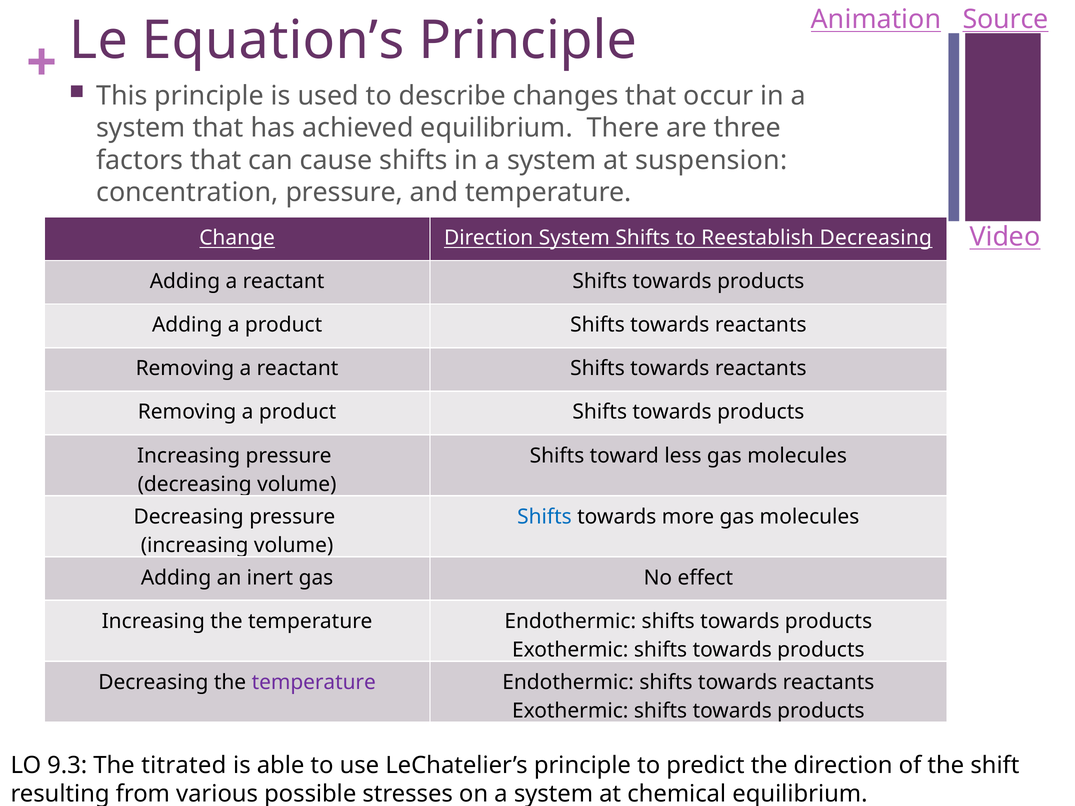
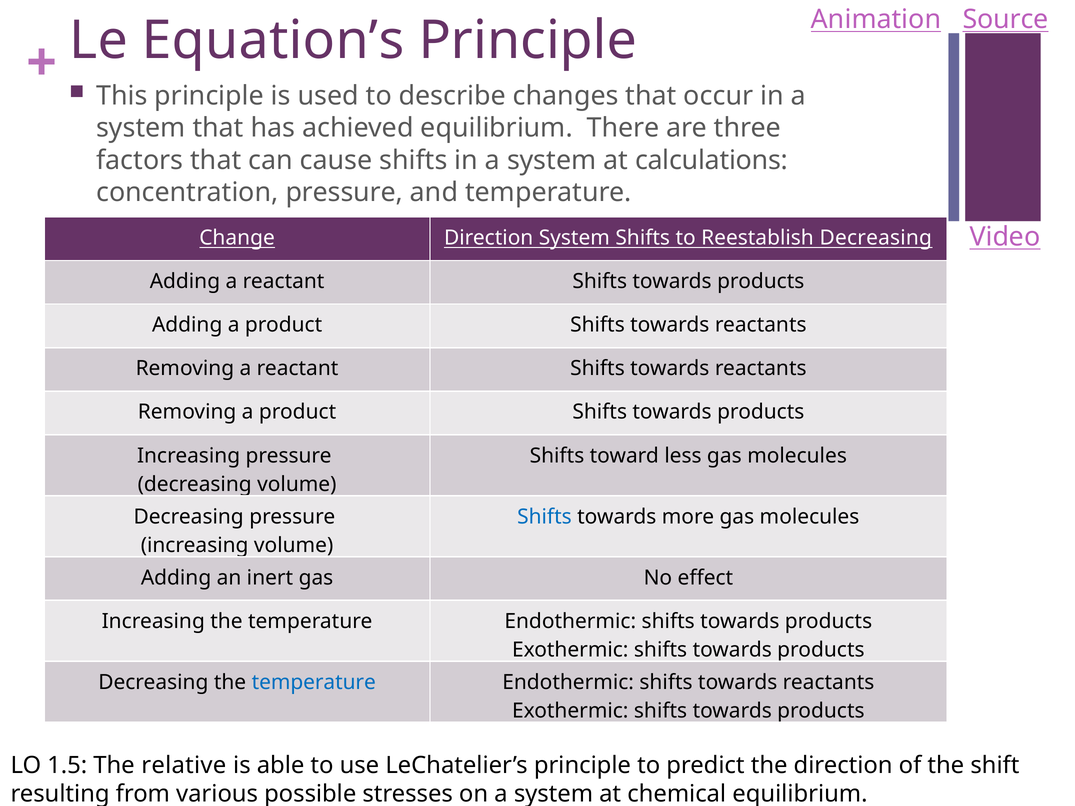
suspension: suspension -> calculations (711, 160)
temperature colour: purple -> blue (314, 682)
9.3: 9.3 -> 1.5 (67, 766)
titrated: titrated -> relative (184, 766)
